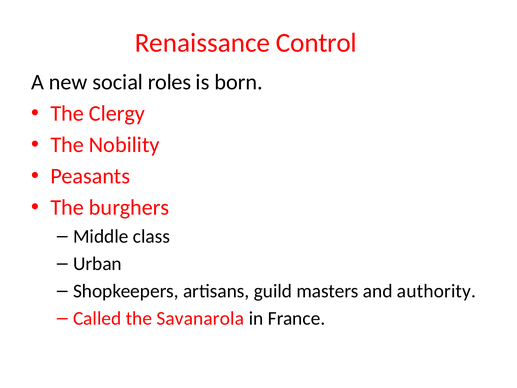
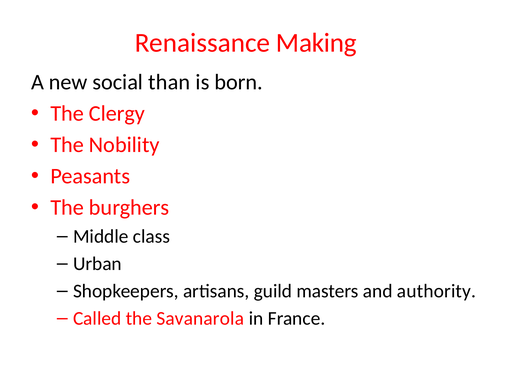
Control: Control -> Making (316, 43)
roles: roles -> than (169, 82)
